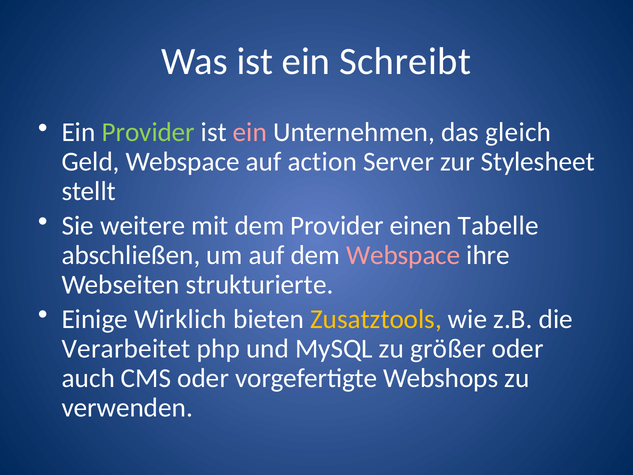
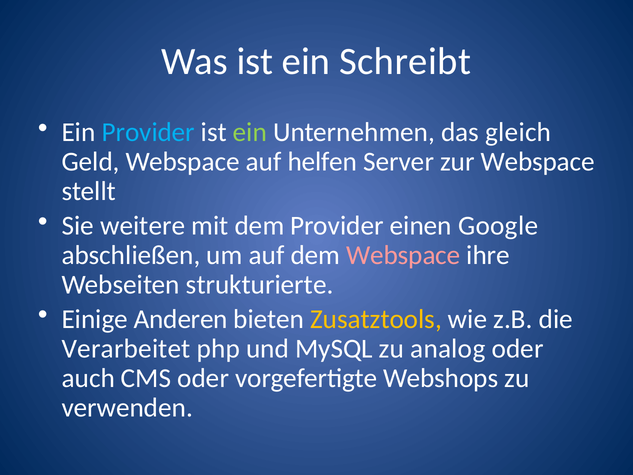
Provider colour: light green -> light blue (148, 132)
ein colour: pink -> light green (250, 132)
action: action -> helfen (322, 162)
zur Stylesheet: Stylesheet -> Webspace (538, 162)
Tabelle: Tabelle -> Google (498, 226)
Wirklich: Wirklich -> Anderen (181, 319)
größer: größer -> analog (448, 349)
